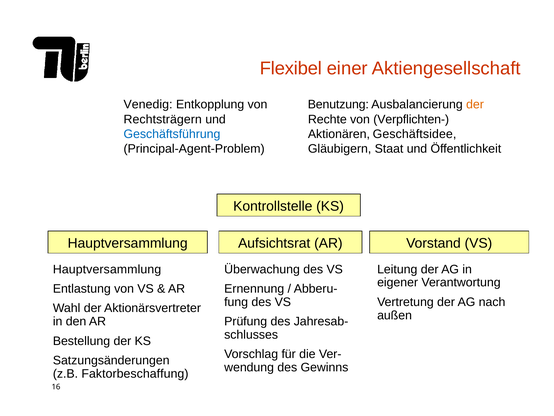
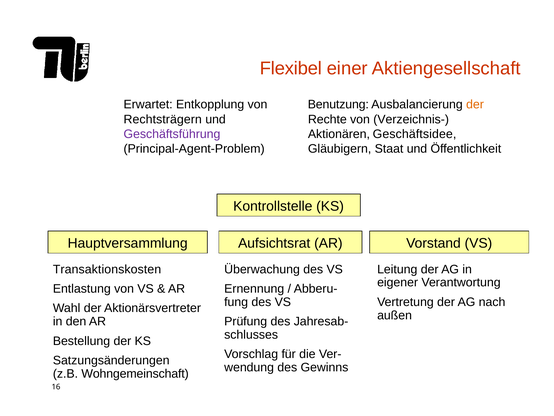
Venedig: Venedig -> Erwartet (148, 104)
Verpflichten-: Verpflichten- -> Verzeichnis- (411, 119)
Geschäftsführung colour: blue -> purple (172, 134)
Hauptversammlung: Hauptversammlung -> Transaktionskosten (107, 269)
Faktorbeschaffung: Faktorbeschaffung -> Wohngemeinschaft (135, 373)
